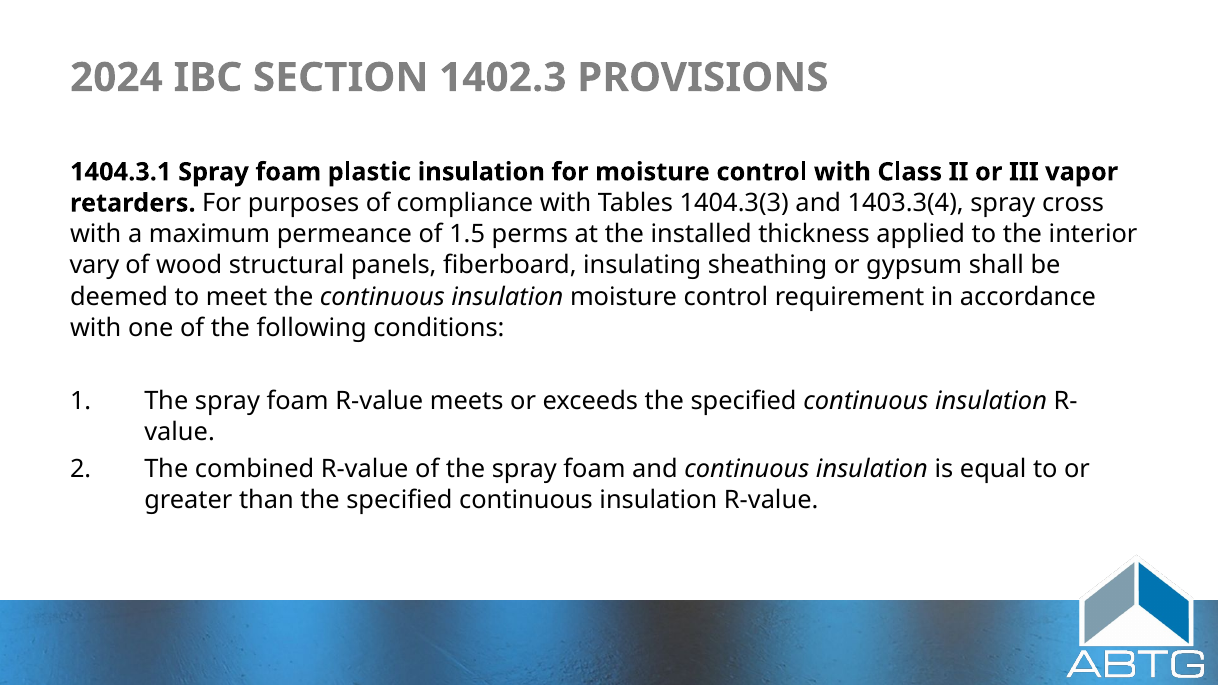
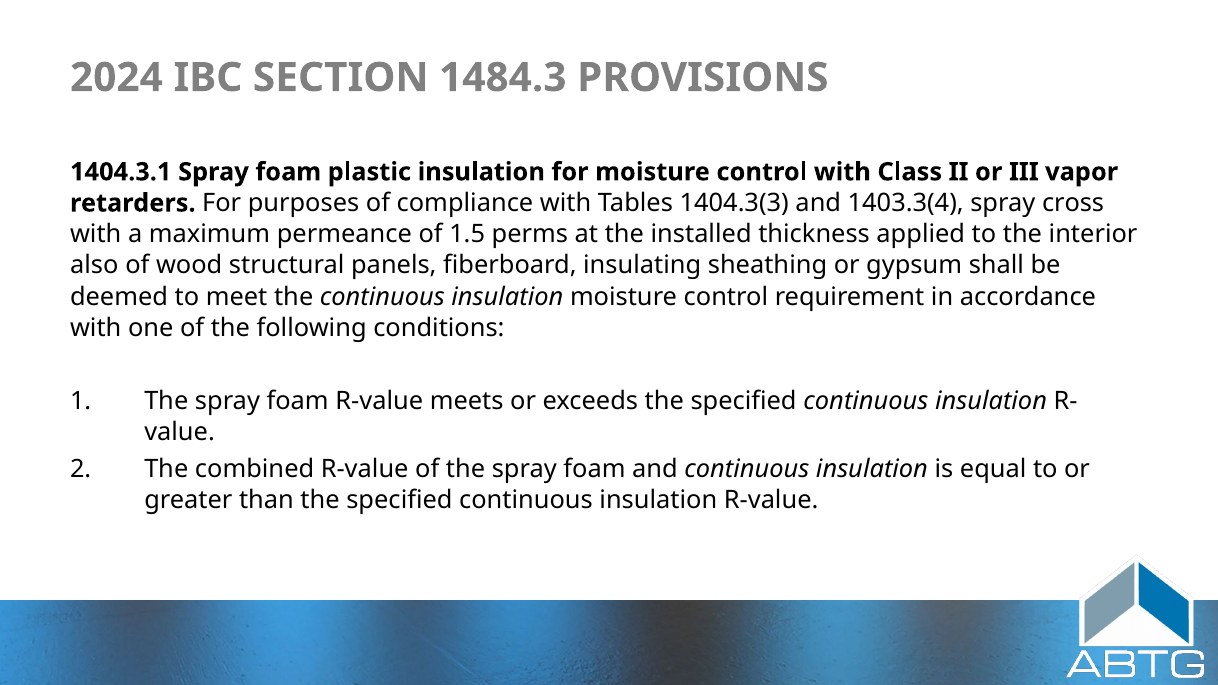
1402.3: 1402.3 -> 1484.3 (503, 78)
vary: vary -> also (94, 266)
